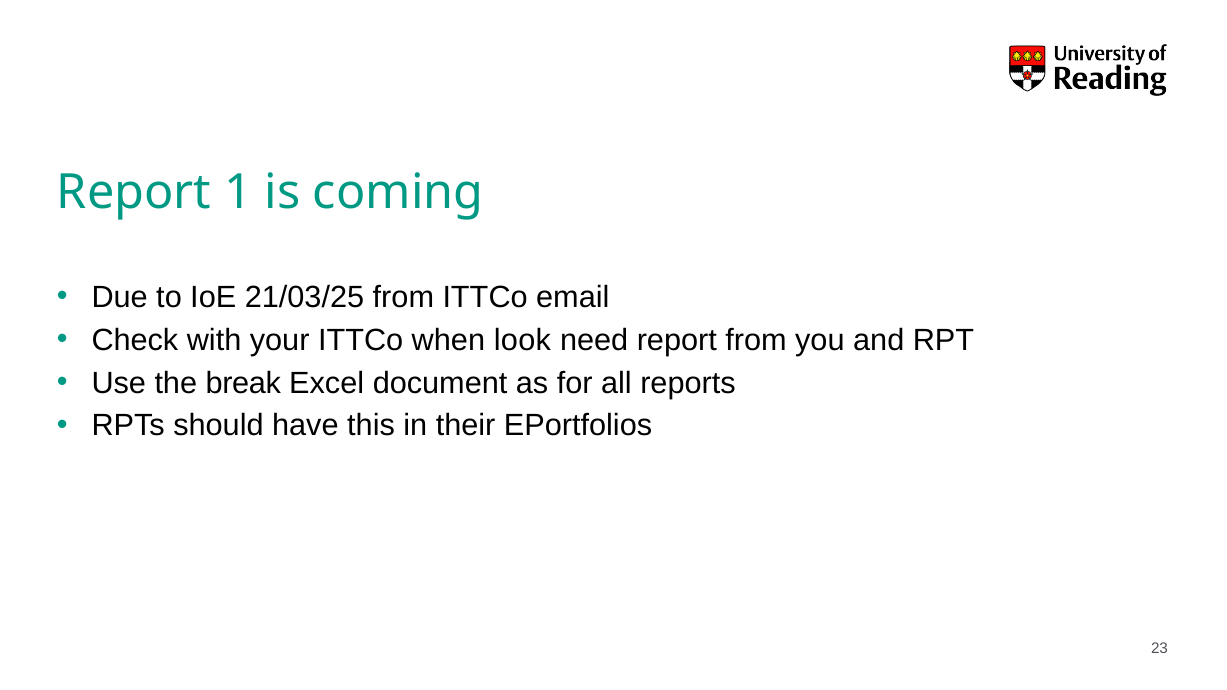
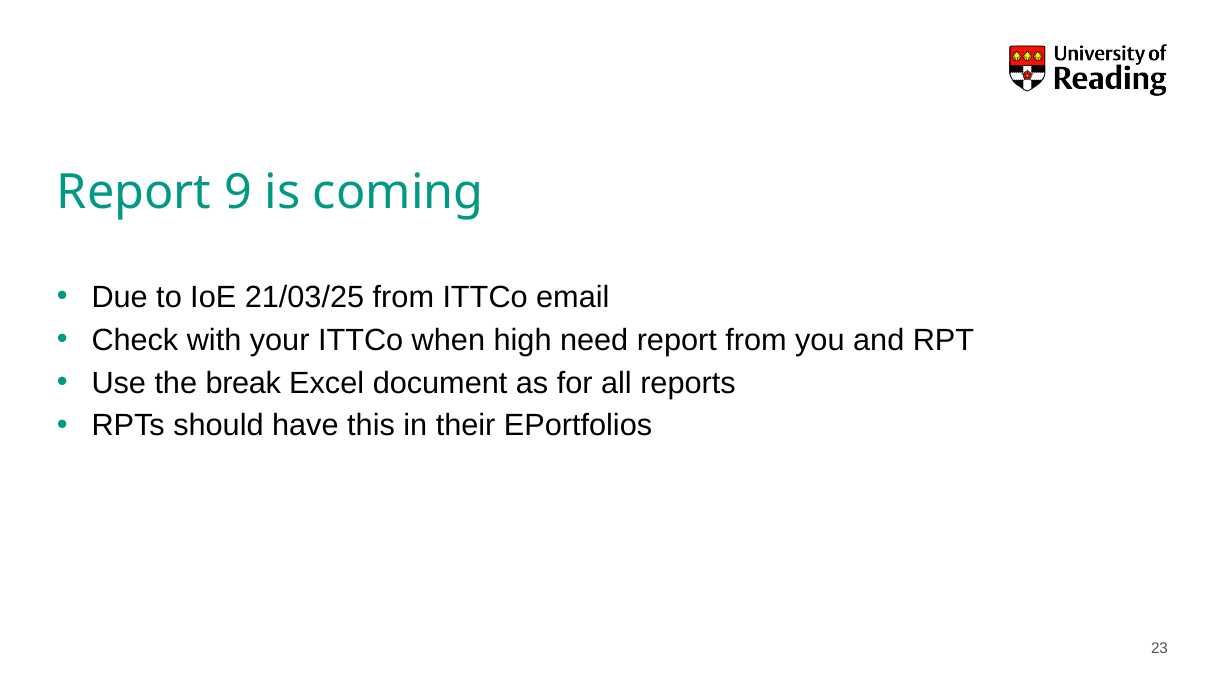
1: 1 -> 9 (238, 193)
look: look -> high (523, 340)
